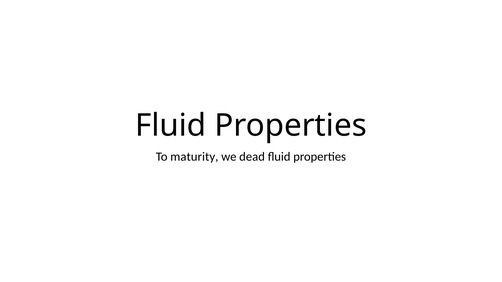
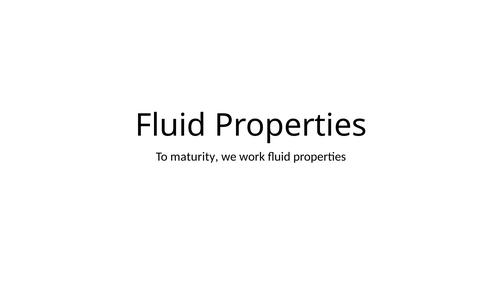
dead: dead -> work (252, 157)
